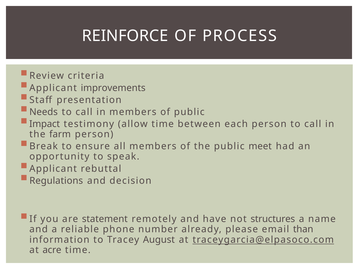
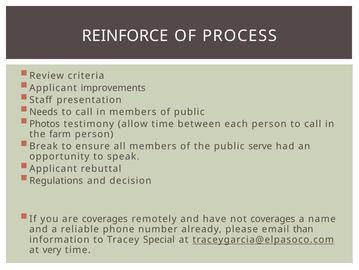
Impact: Impact -> Photos (45, 124)
meet: meet -> serve (260, 146)
are statement: statement -> coverages (105, 218)
not structures: structures -> coverages (273, 218)
August: August -> Special (159, 239)
acre: acre -> very (52, 249)
